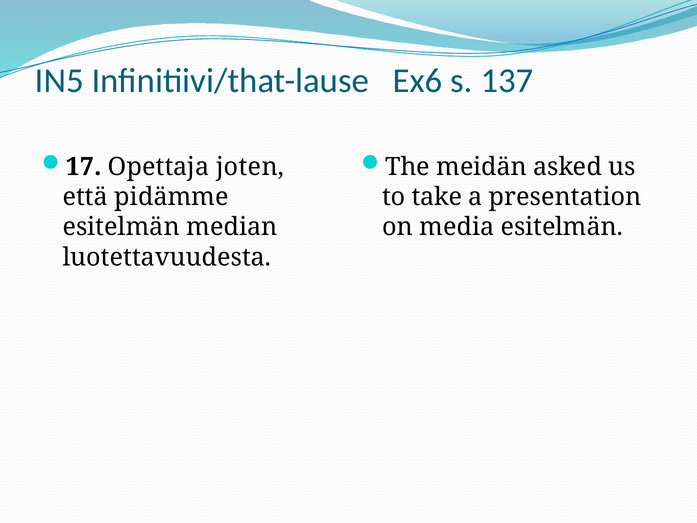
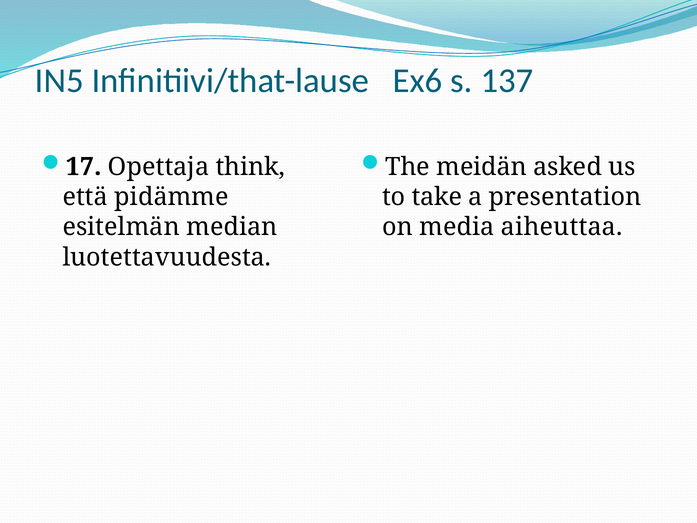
joten: joten -> think (250, 167)
media esitelmän: esitelmän -> aiheuttaa (562, 227)
